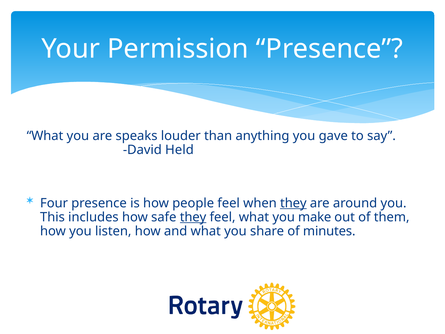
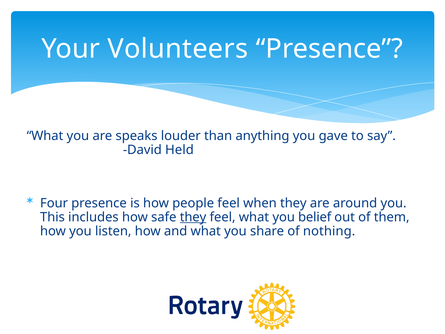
Permission: Permission -> Volunteers (178, 49)
they underline: present -> none (293, 203)
make: make -> belief (315, 217)
minutes: minutes -> nothing (329, 231)
